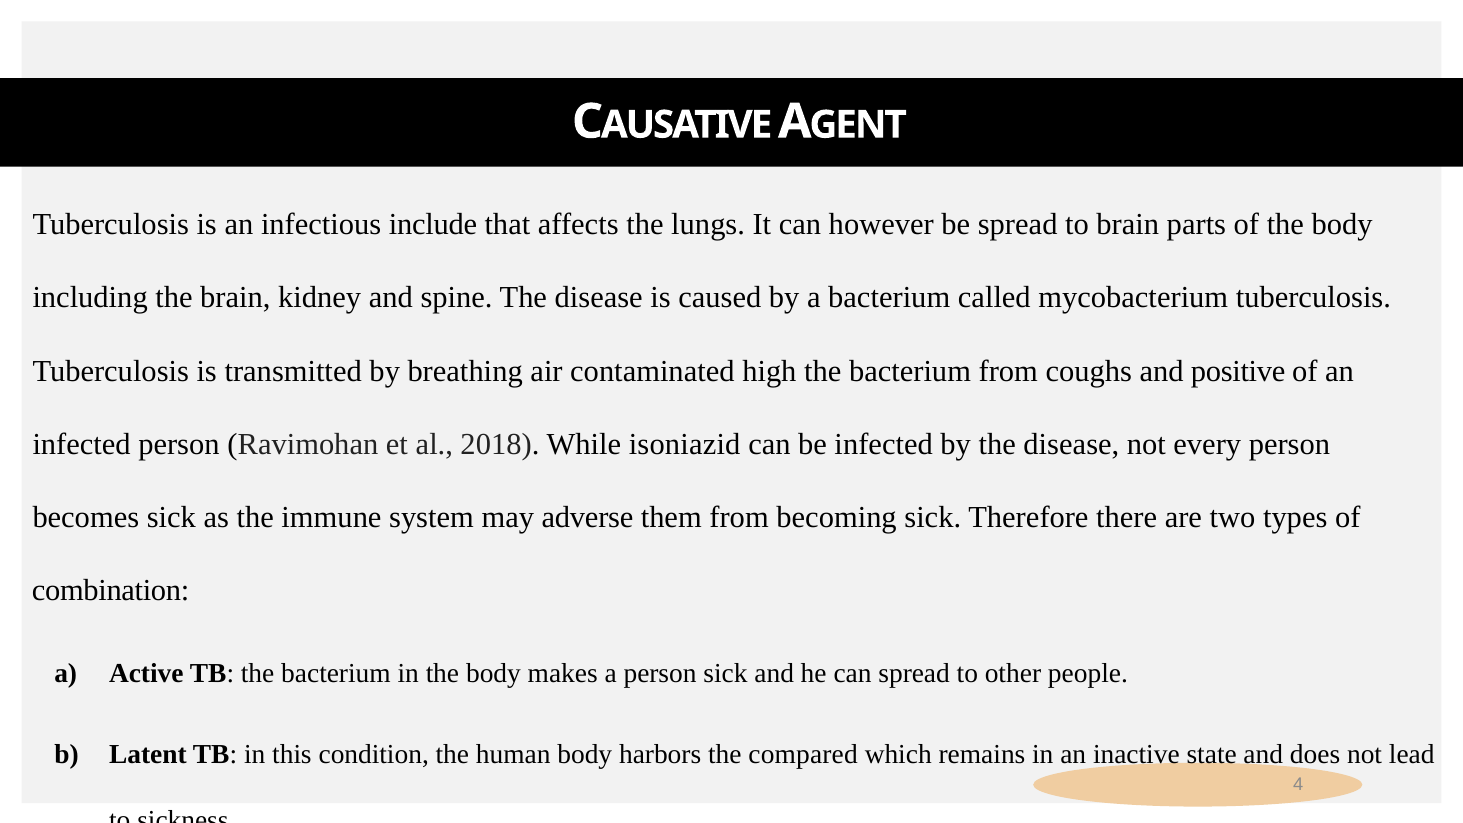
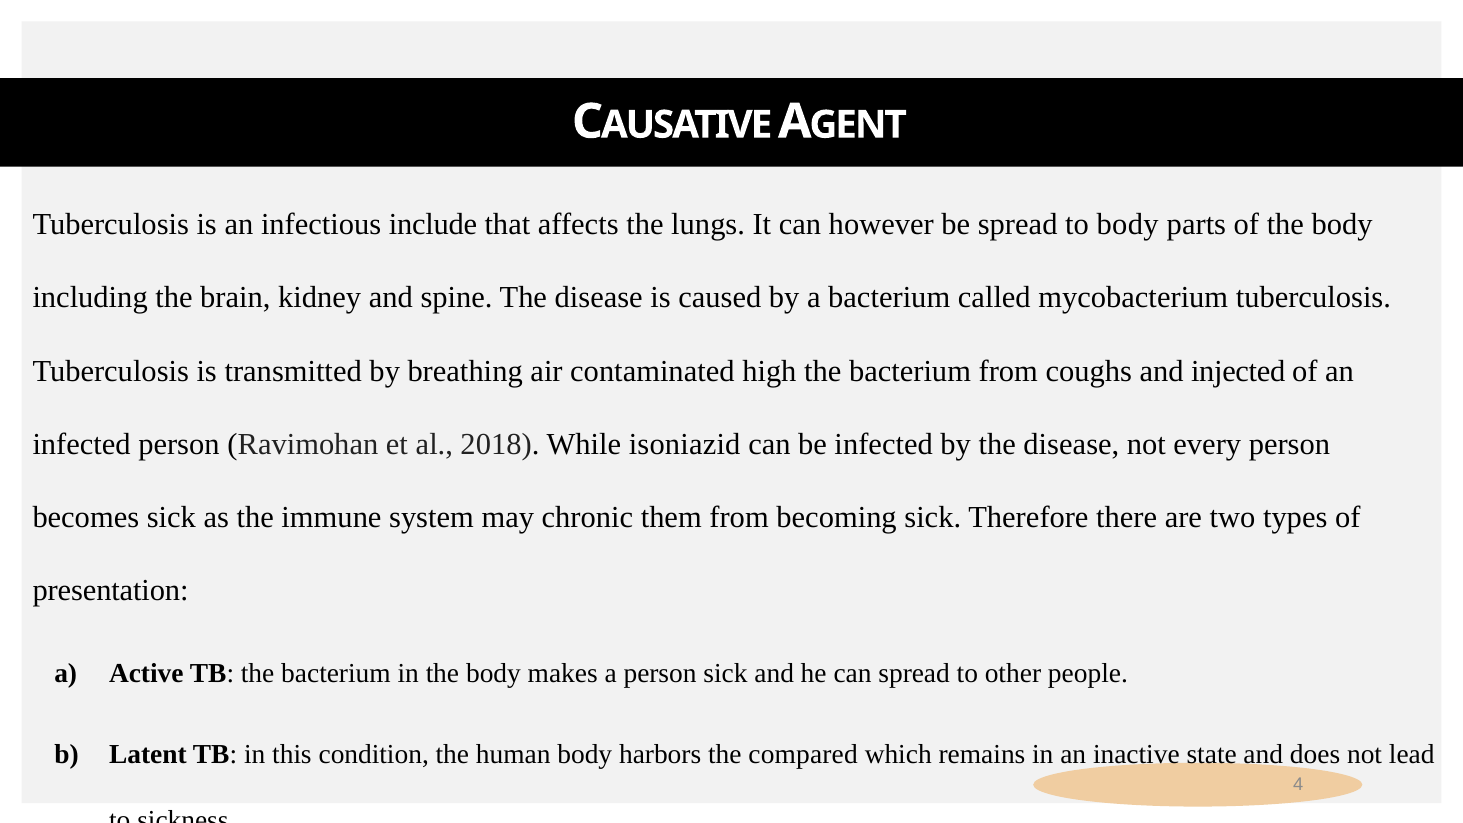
to brain: brain -> body (1128, 225)
positive: positive -> injected (1238, 371)
adverse: adverse -> chronic (587, 517)
combination: combination -> presentation (111, 590)
